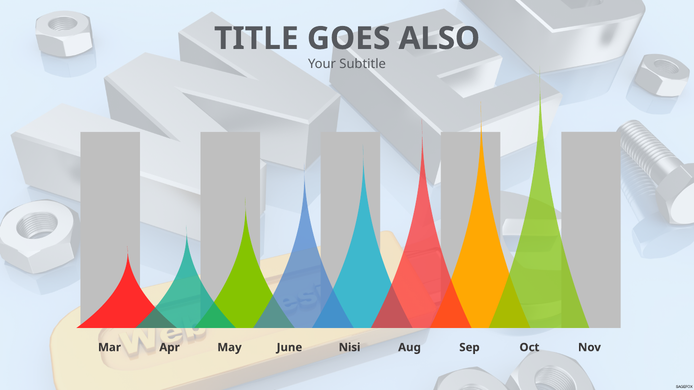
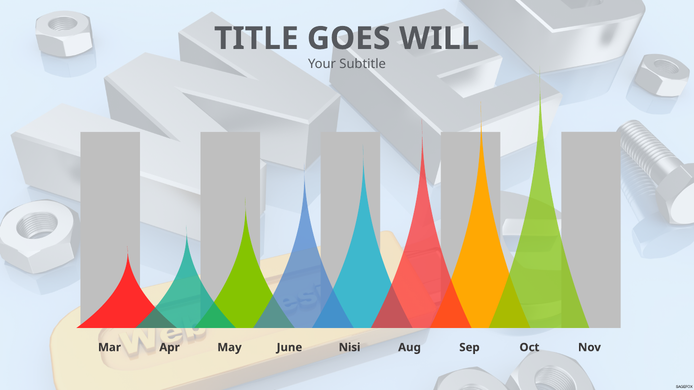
ALSO: ALSO -> WILL (439, 39)
